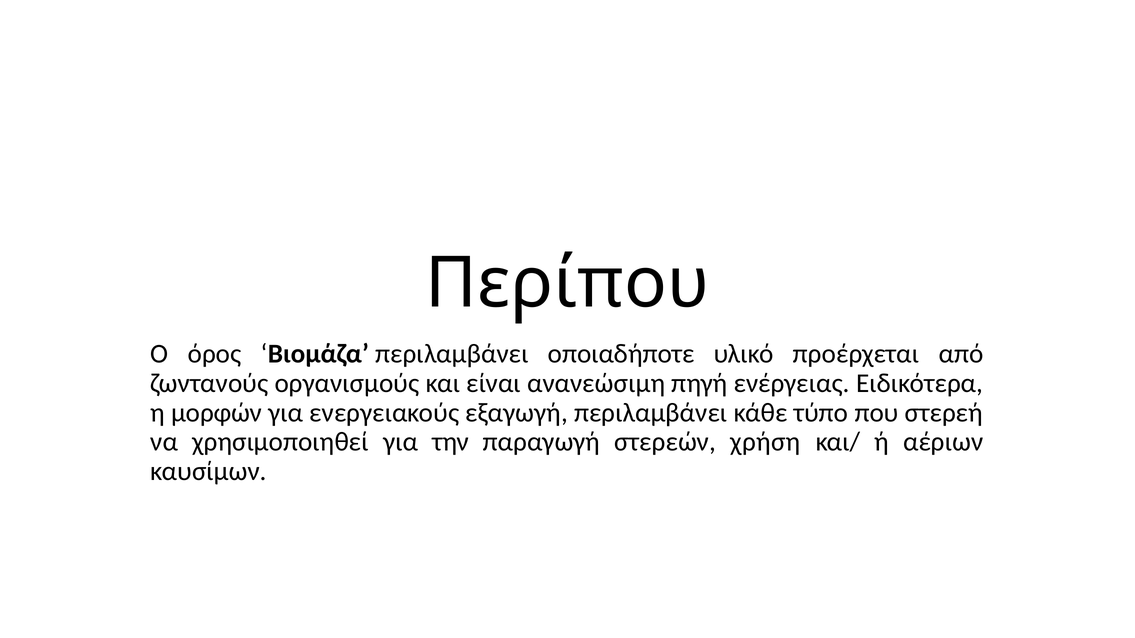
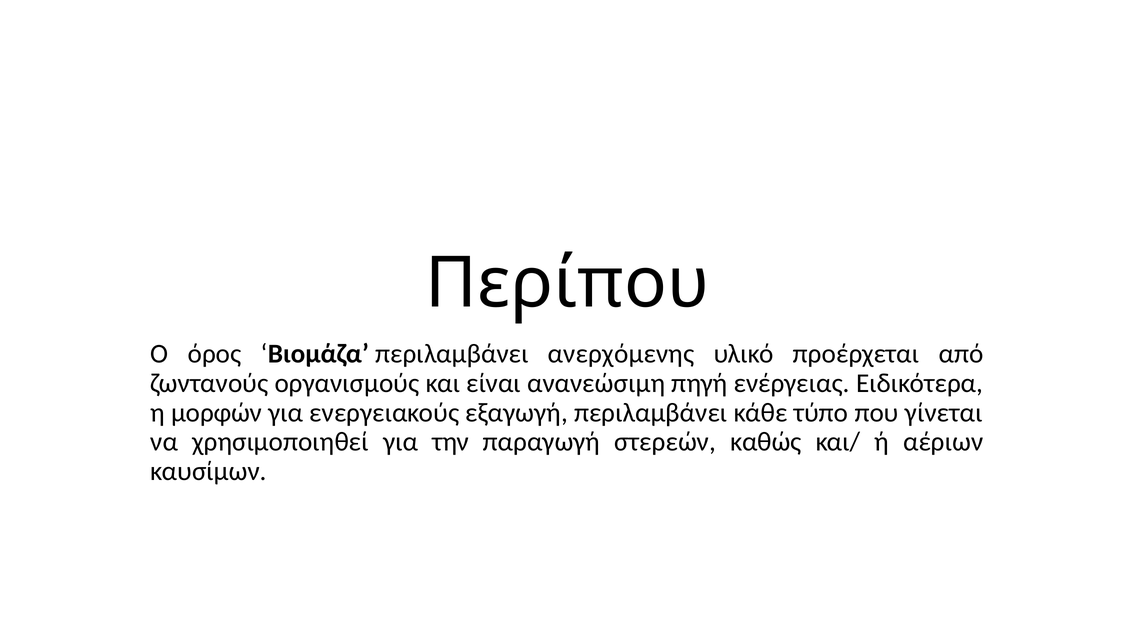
οποιαδήποτε: οποιαδήποτε -> ανερχόμενης (621, 354)
στερεή: στερεή -> γίνεται (944, 413)
χρήση: χρήση -> καθώς (766, 442)
